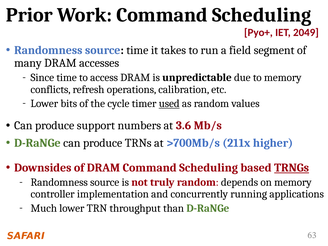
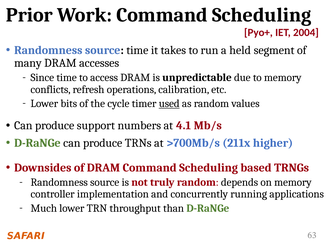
2049: 2049 -> 2004 (306, 32)
field: field -> held (240, 50)
3.6: 3.6 -> 4.1 (183, 126)
TRNGs underline: present -> none (292, 168)
